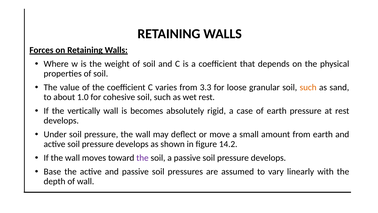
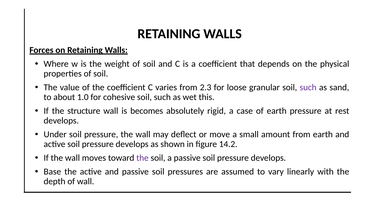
3.3: 3.3 -> 2.3 (206, 87)
such colour: orange -> purple (308, 87)
wet rest: rest -> this (207, 97)
vertically: vertically -> structure (84, 111)
